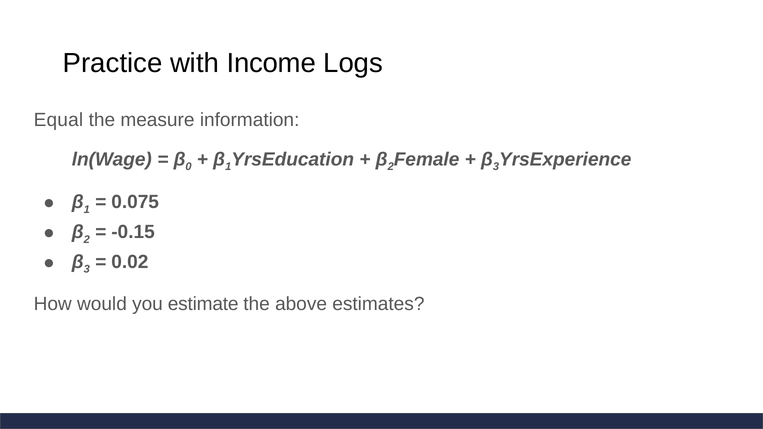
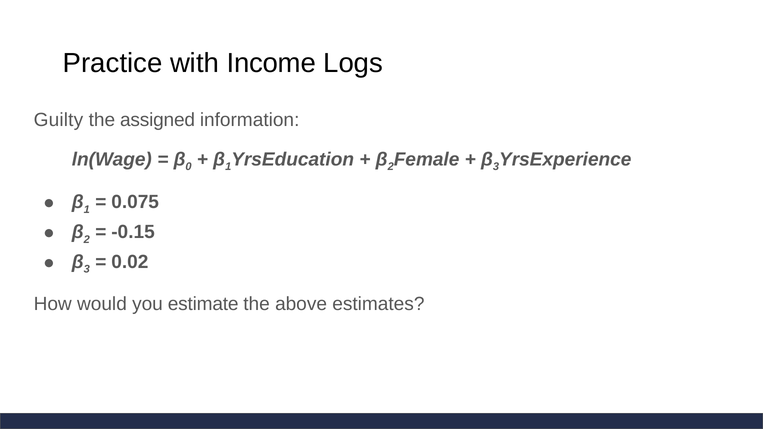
Equal: Equal -> Guilty (58, 120)
measure: measure -> assigned (158, 120)
